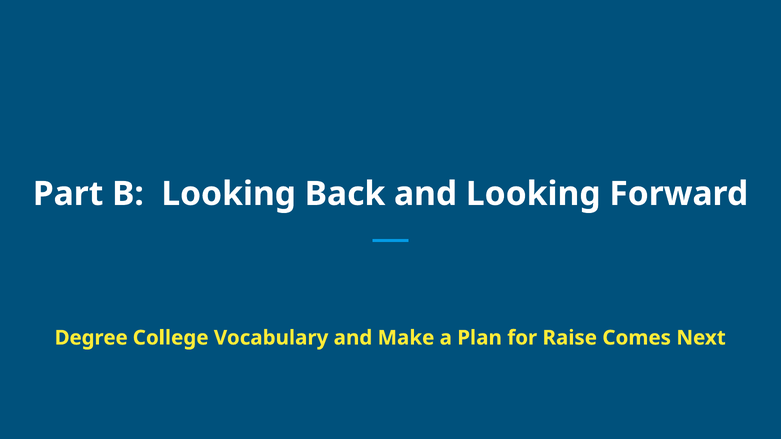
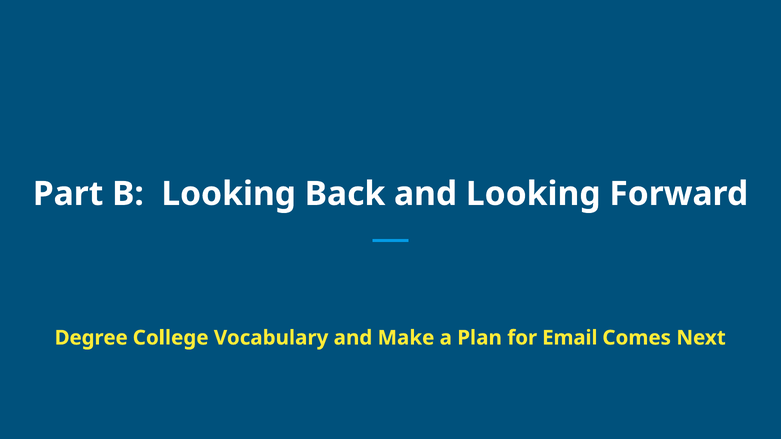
Raise: Raise -> Email (570, 338)
